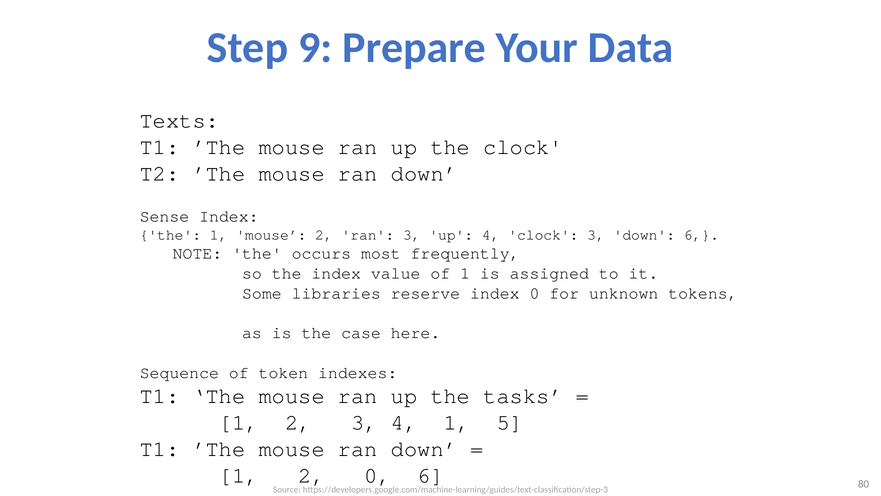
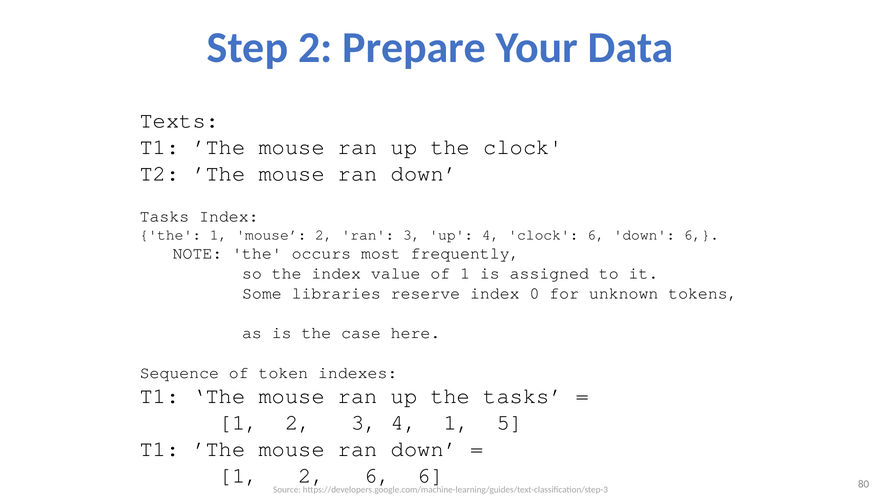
Step 9: 9 -> 2 (315, 48)
Sense: Sense -> Tasks (164, 216)
clock 3: 3 -> 6 (596, 234)
2 0: 0 -> 6 (378, 475)
